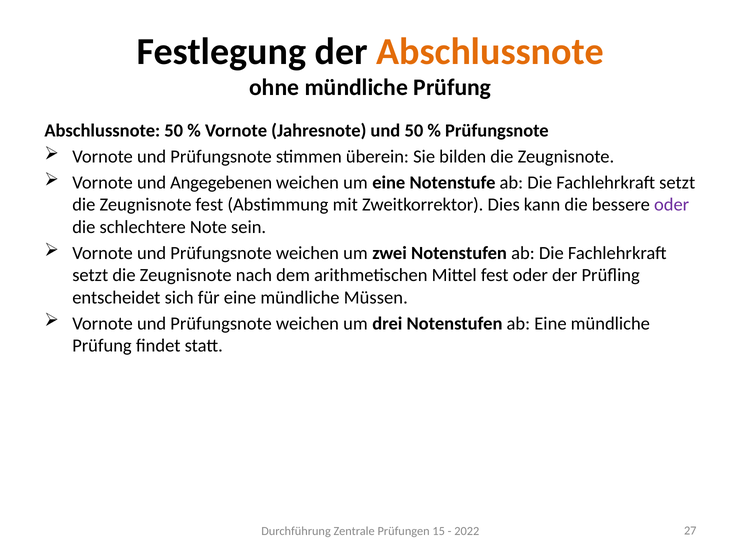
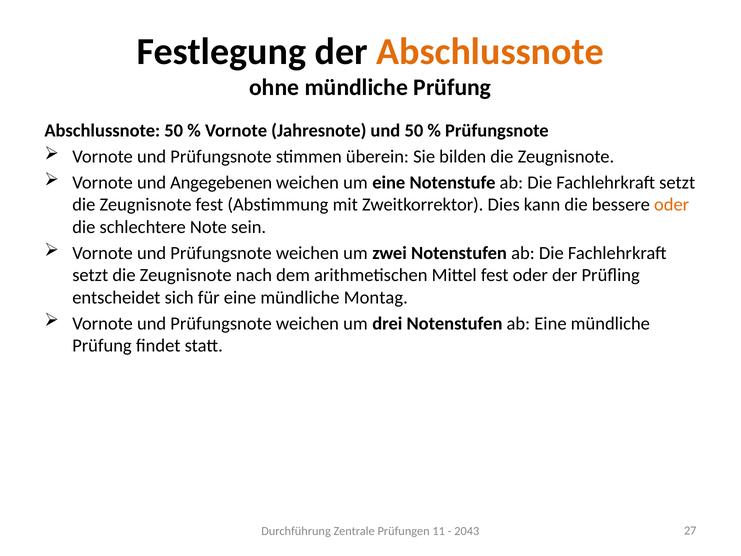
oder colour: purple -> orange (672, 205)
Müssen: Müssen -> Montag (376, 297)
15: 15 -> 11 (439, 531)
2022: 2022 -> 2043 (467, 531)
